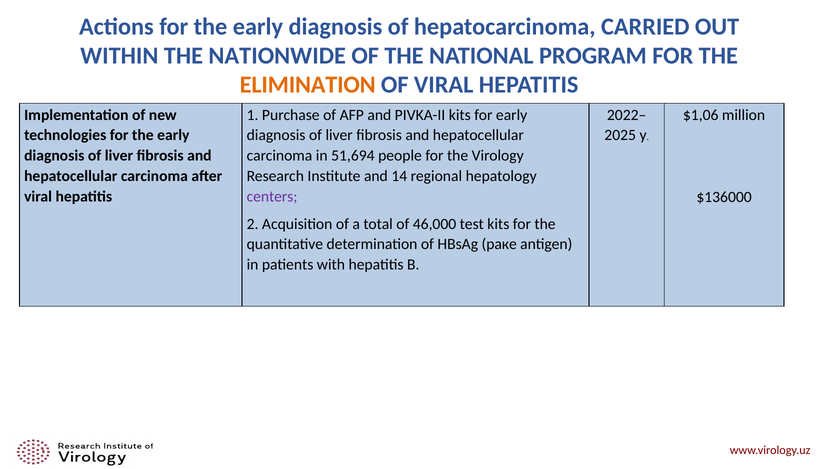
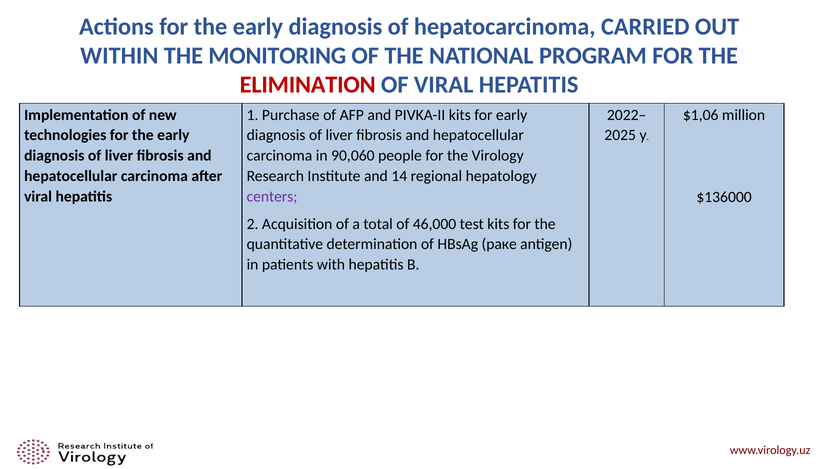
NATIONWIDE: NATIONWIDE -> MONITORING (277, 56)
ELIMINATION colour: orange -> red (308, 85)
51,694: 51,694 -> 90,060 (353, 156)
